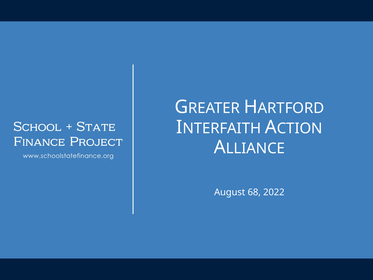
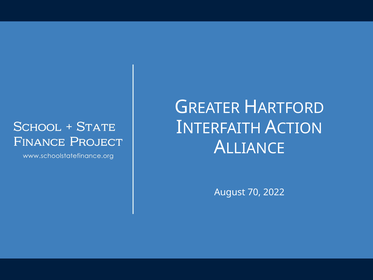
68: 68 -> 70 (254, 192)
